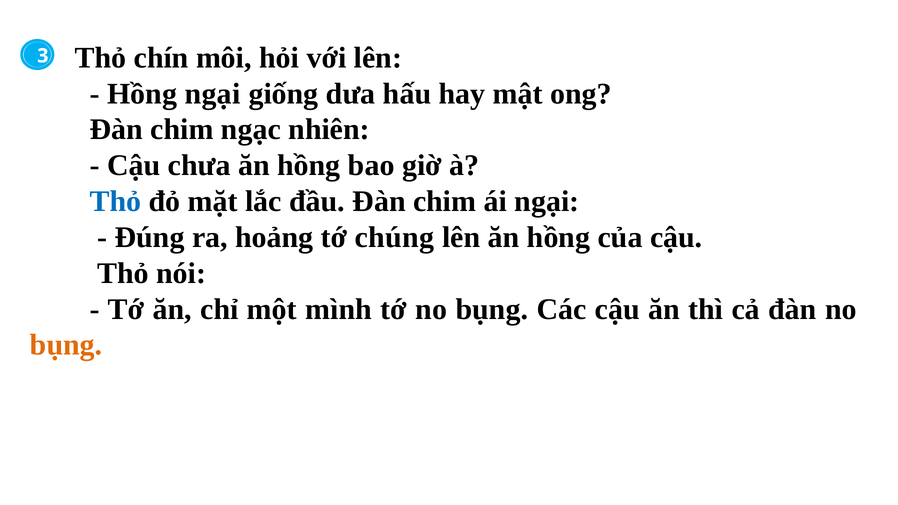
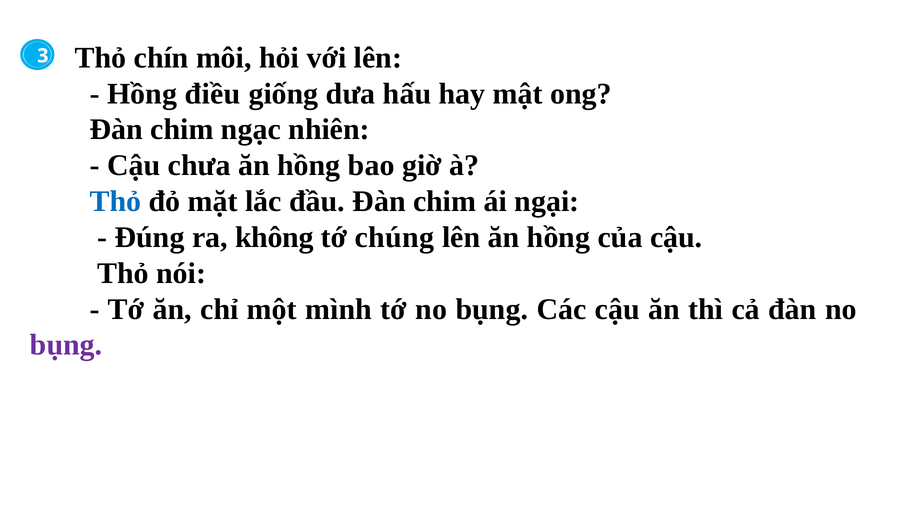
Hồng ngại: ngại -> điều (213, 94)
hoảng: hoảng -> không (274, 237)
bụng colour: orange -> purple (66, 345)
